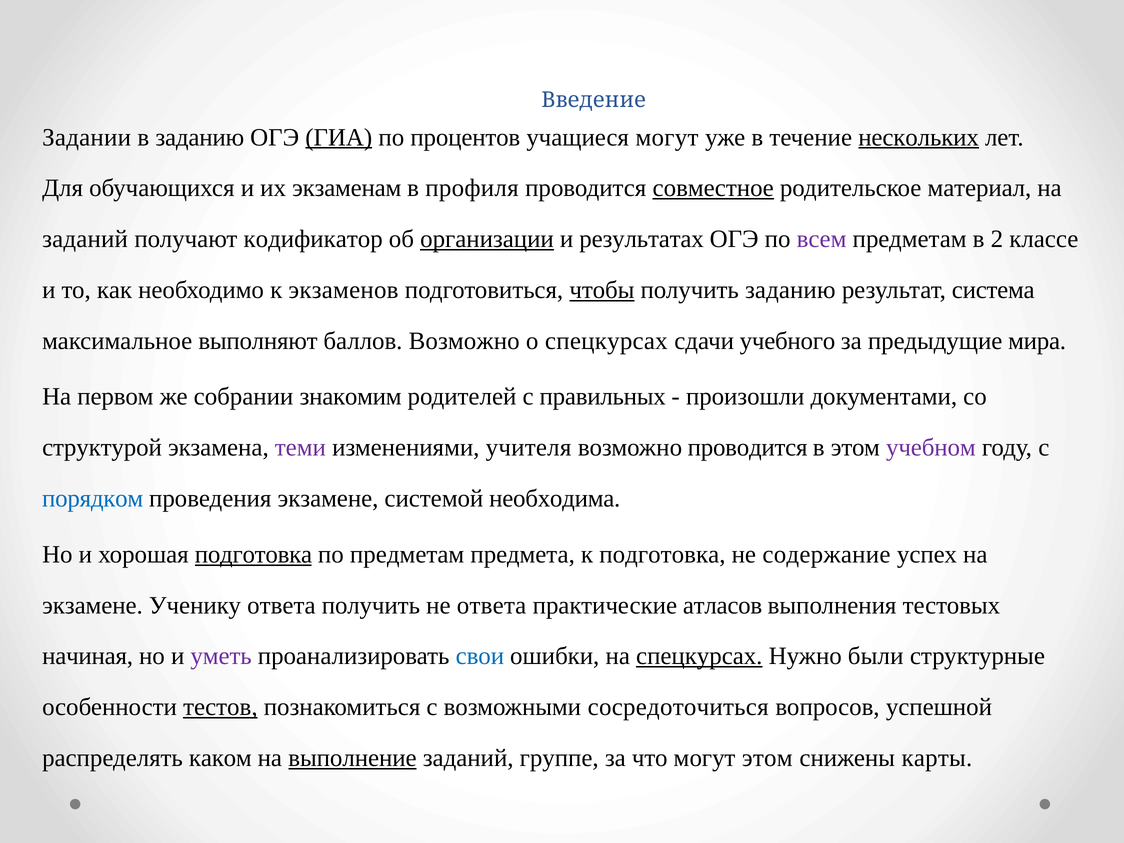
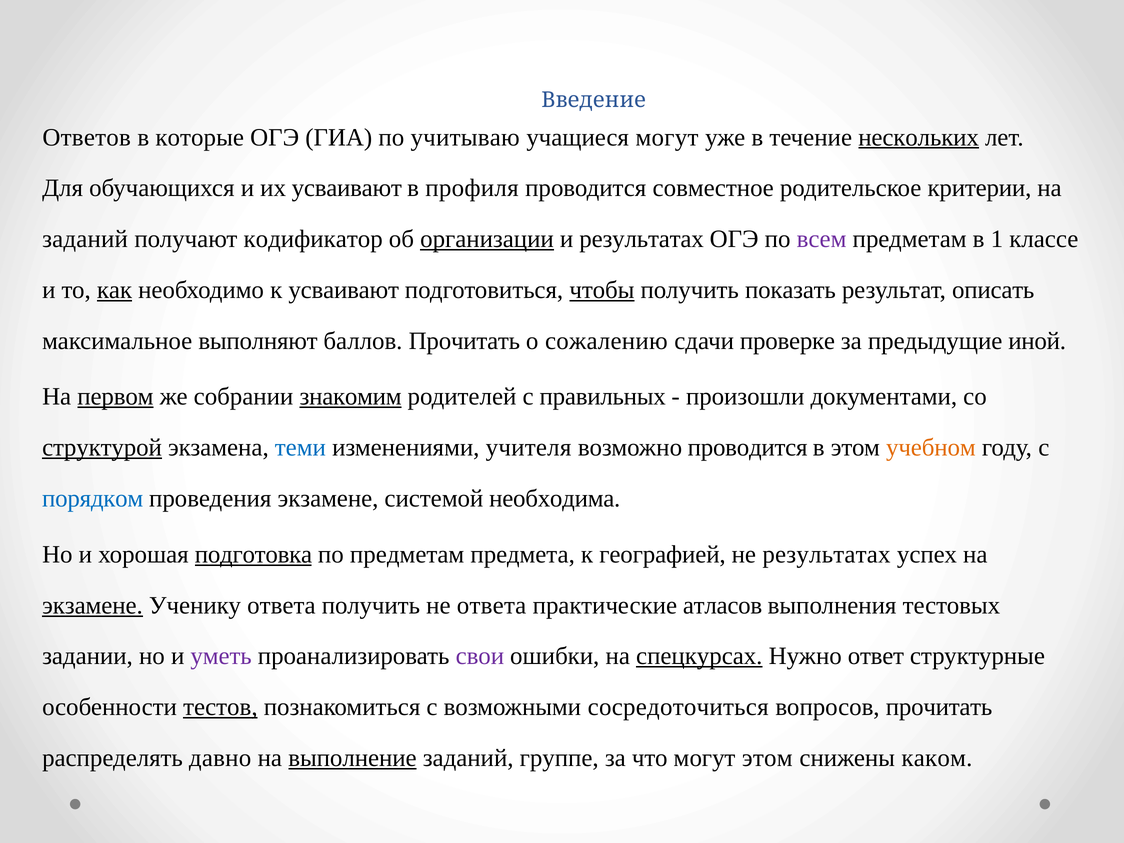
Задании: Задании -> Ответов (87, 137)
в заданию: заданию -> которые (200, 137)
ГИА underline: present -> none (339, 137)
процентов: процентов -> учитываю (465, 137)
их экзаменам: экзаменам -> усваивают (347, 188)
совместное underline: present -> none (713, 188)
материал: материал -> критерии (979, 188)
2: 2 -> 1 (997, 239)
как underline: none -> present (114, 290)
к экзаменов: экзаменов -> усваивают (344, 290)
получить заданию: заданию -> показать (790, 290)
система: система -> описать (993, 290)
баллов Возможно: Возможно -> Прочитать (464, 341)
о спецкурсах: спецкурсах -> сожалению (606, 341)
учебного: учебного -> проверке (788, 341)
мира: мира -> иной (1037, 341)
первом underline: none -> present (115, 397)
знакомим underline: none -> present (351, 397)
структурой underline: none -> present (102, 448)
теми colour: purple -> blue (300, 448)
учебном colour: purple -> orange (931, 448)
к подготовка: подготовка -> географией (663, 554)
не содержание: содержание -> результатах (826, 554)
экзамене underline: none -> present (92, 605)
начиная: начиная -> задании (87, 656)
свои colour: blue -> purple (480, 656)
были: были -> ответ (876, 656)
вопросов успешной: успешной -> прочитать (939, 707)
каком: каком -> давно (220, 758)
карты: карты -> каком (937, 758)
